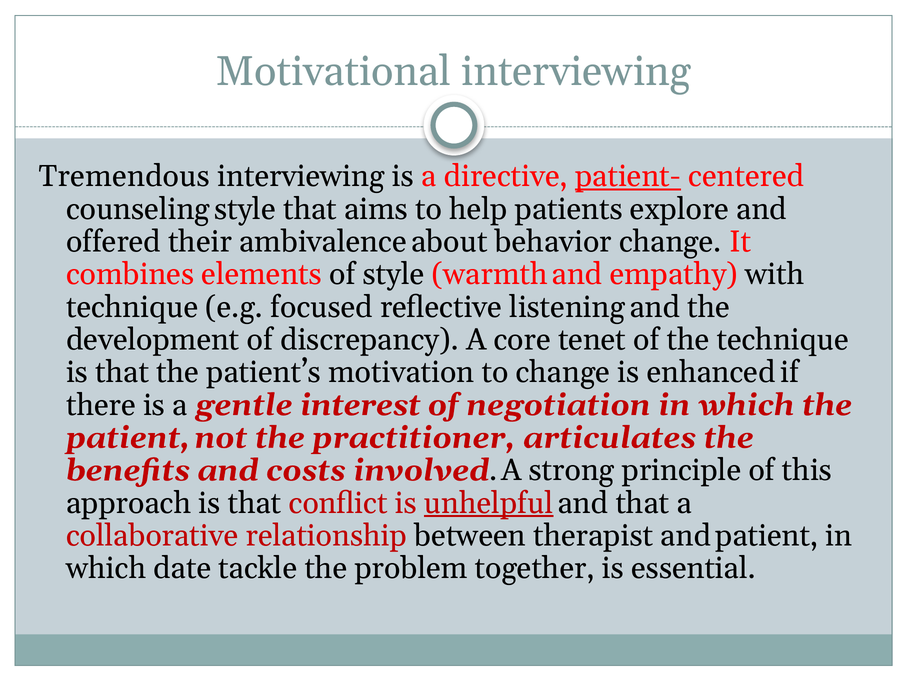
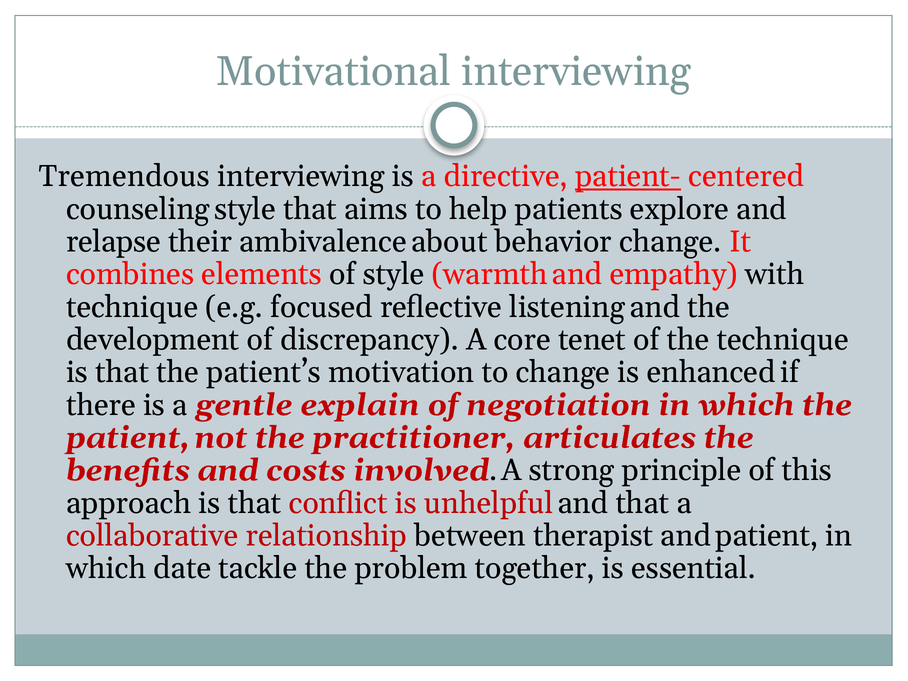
offered: offered -> relapse (114, 242)
interest: interest -> explain (360, 405)
unhelpful underline: present -> none (489, 503)
